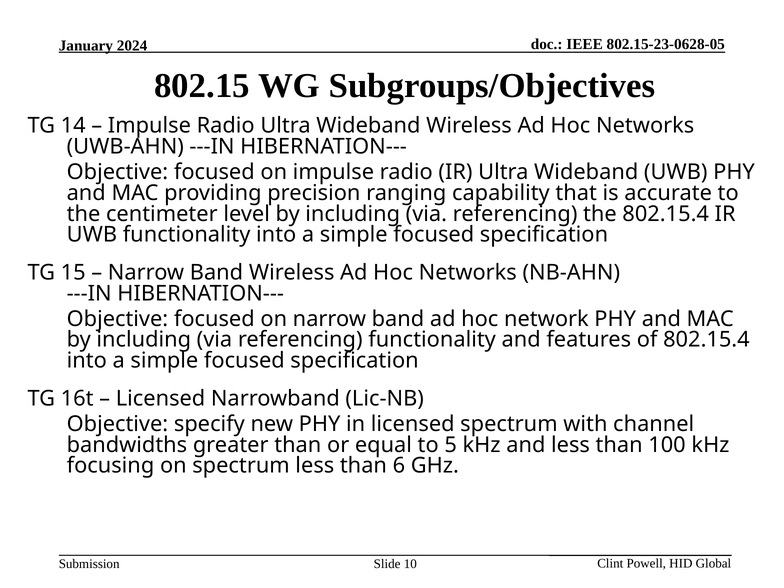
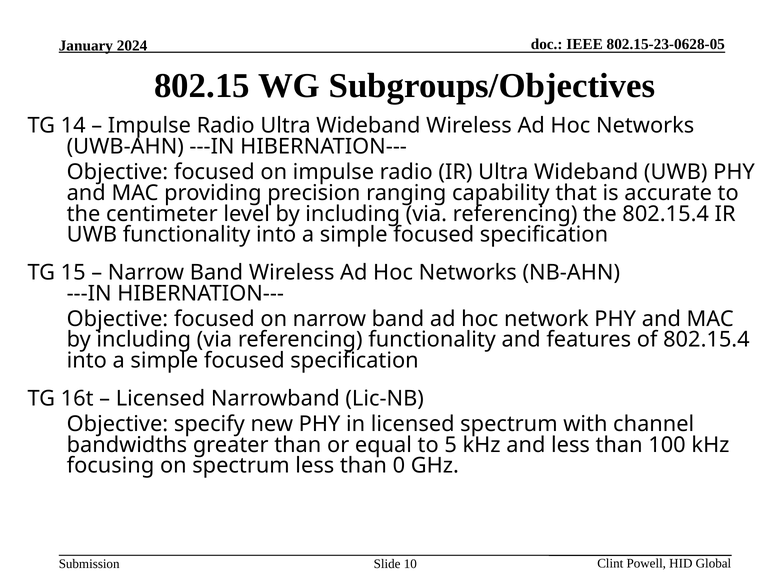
6: 6 -> 0 (399, 466)
